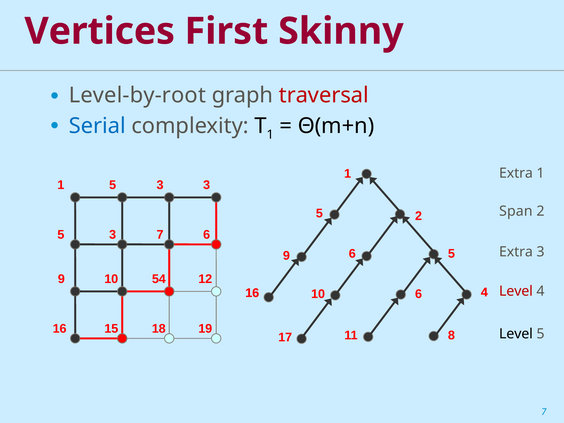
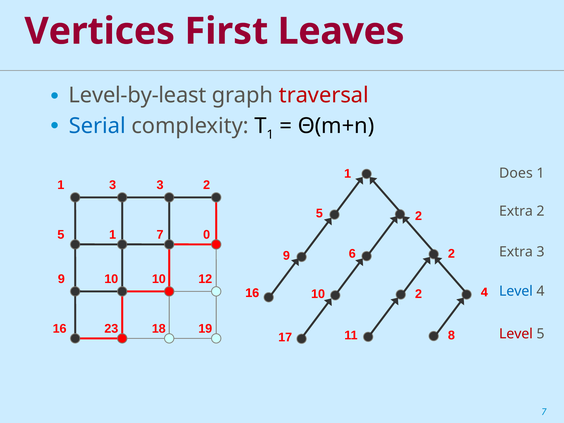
Skinny: Skinny -> Leaves (341, 31)
Level-by-root: Level-by-root -> Level-by-least (138, 95)
Extra: Extra -> Does (516, 173)
5: 5 -> 3 (113, 185)
3 3: 3 -> 2 (207, 185)
Span: Span -> Extra (516, 211)
3: 3 -> 1 (113, 235)
7 6: 6 -> 0 (207, 235)
6 5: 5 -> 2 (451, 254)
10 54: 54 -> 10 (159, 279)
Level colour: red -> blue (516, 291)
10 6: 6 -> 2 (419, 294)
15: 15 -> 23 (111, 329)
Level colour: black -> red (516, 334)
